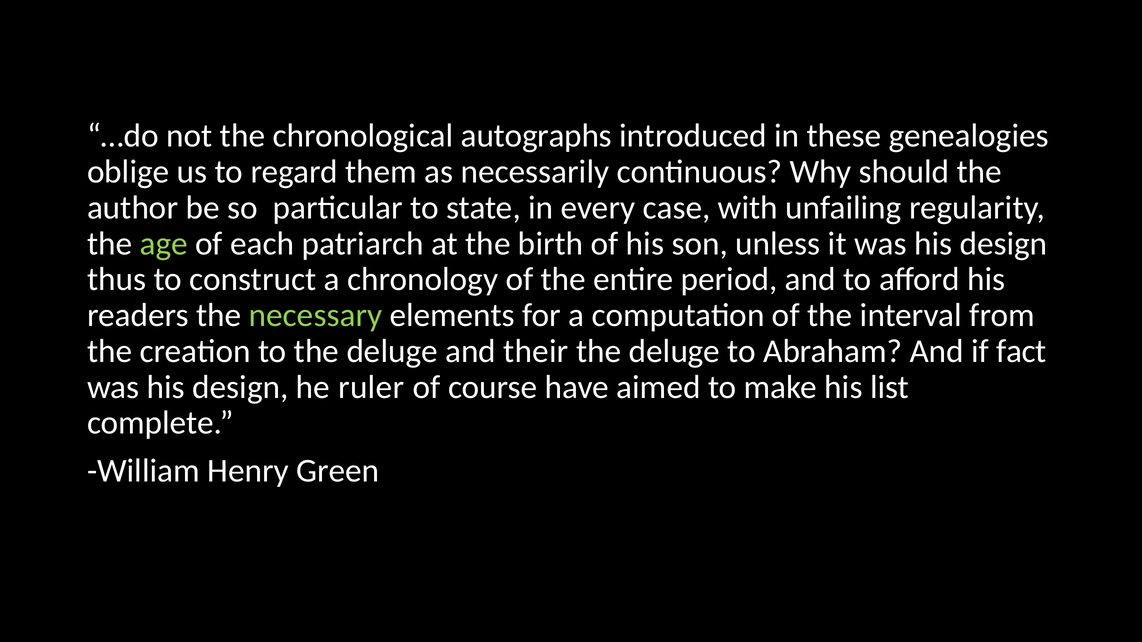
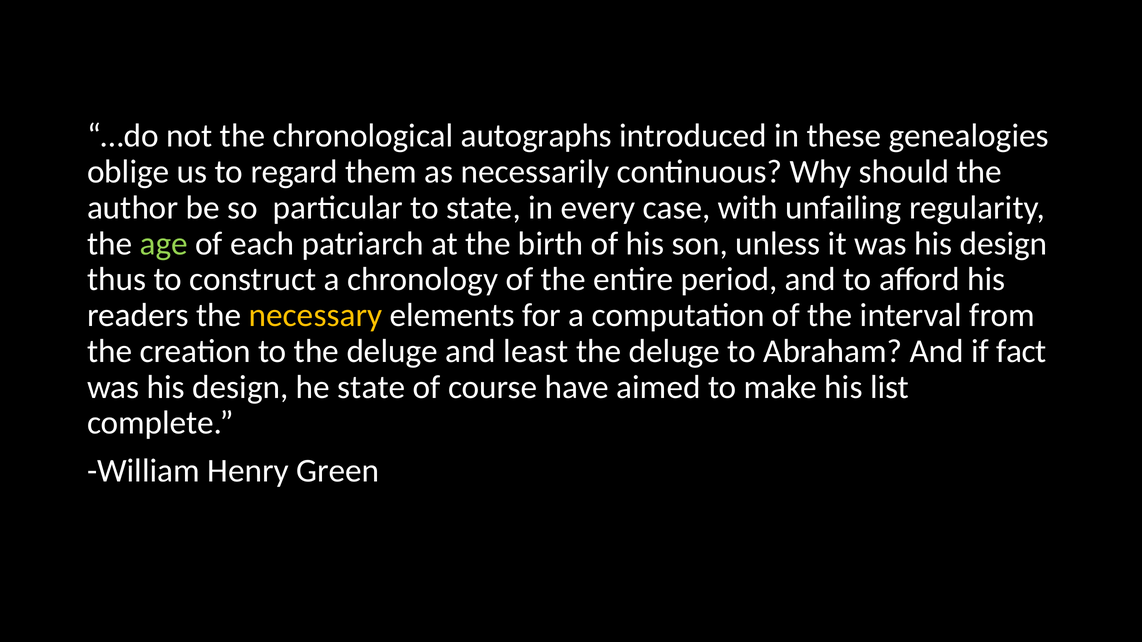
necessary colour: light green -> yellow (316, 315)
their: their -> least (536, 351)
he ruler: ruler -> state (371, 387)
